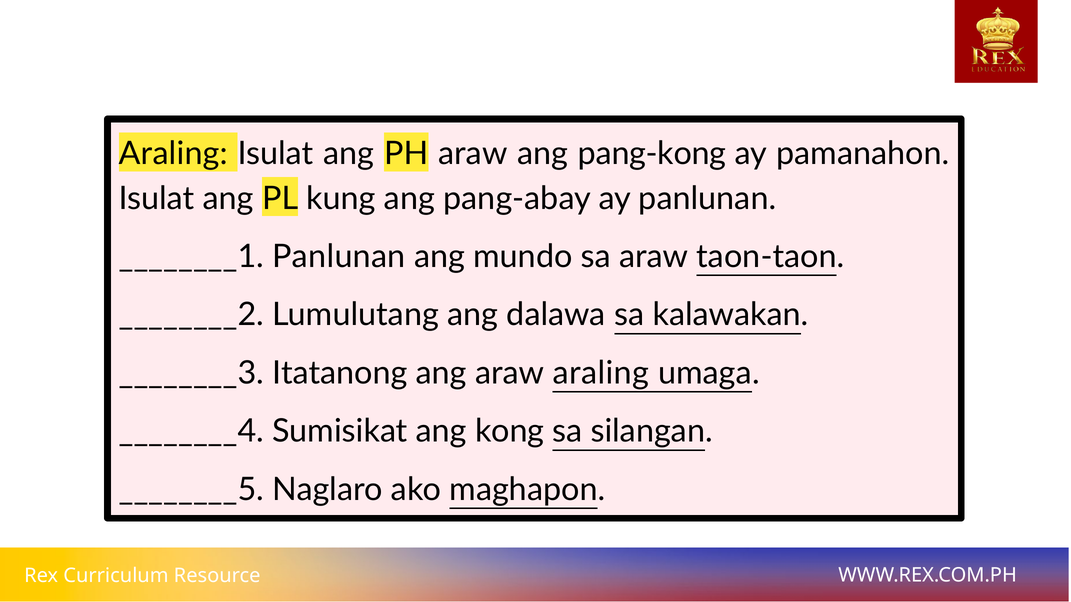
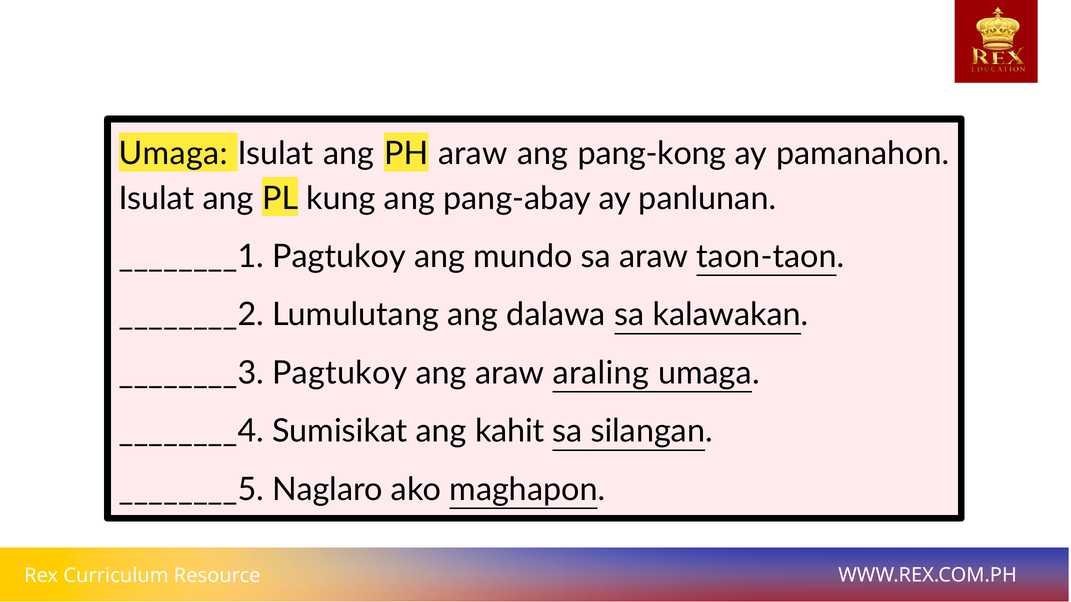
Araling: Araling -> Umaga (173, 154)
________1 Panlunan: Panlunan -> Pagtukoy (339, 257)
________3 Itatanong: Itatanong -> Pagtukoy (340, 373)
kong: kong -> kahit (510, 431)
